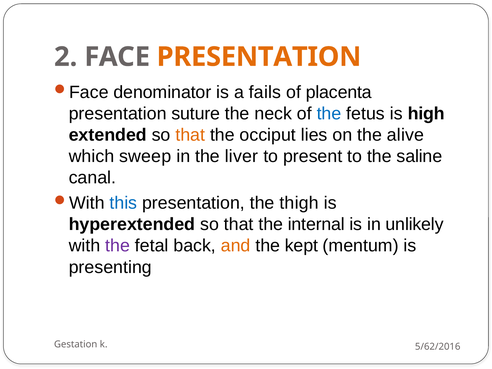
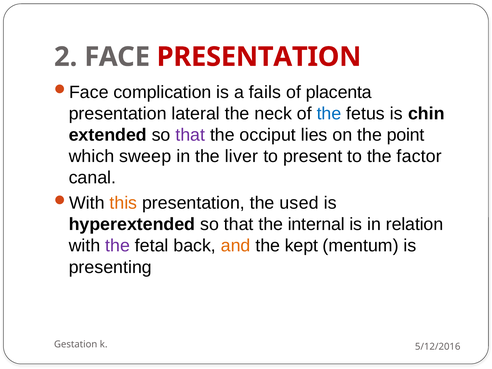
PRESENTATION colour: orange -> red (259, 57)
denominator: denominator -> complication (162, 92)
suture: suture -> lateral (196, 114)
high: high -> chin (426, 114)
that colour: orange -> purple (190, 135)
alive: alive -> point (406, 135)
saline: saline -> factor (419, 156)
this colour: blue -> orange (123, 203)
thigh: thigh -> used (299, 203)
unlikely: unlikely -> relation (415, 224)
5/62/2016: 5/62/2016 -> 5/12/2016 (438, 347)
